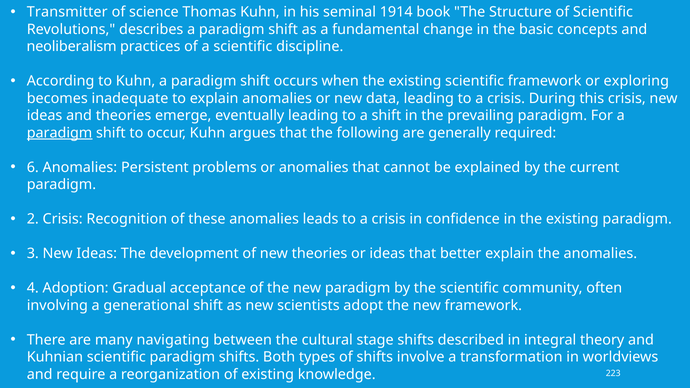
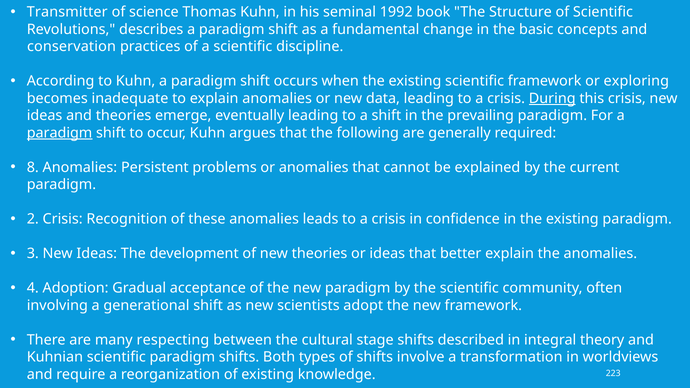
1914: 1914 -> 1992 (396, 12)
neoliberalism: neoliberalism -> conservation (71, 47)
During underline: none -> present (552, 98)
6: 6 -> 8 (33, 167)
navigating: navigating -> respecting (173, 340)
